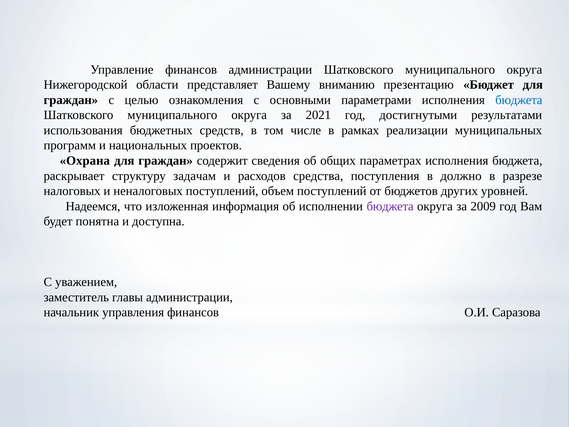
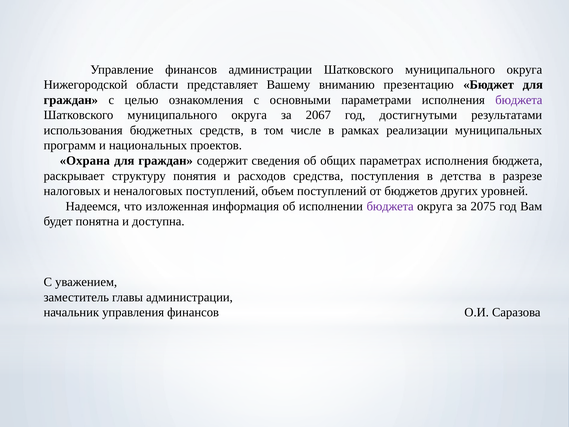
бюджета colour: blue -> purple (519, 100)
2021: 2021 -> 2067 (318, 115)
задачам: задачам -> понятия (195, 176)
должно: должно -> детства (461, 176)
2009: 2009 -> 2075 (483, 206)
